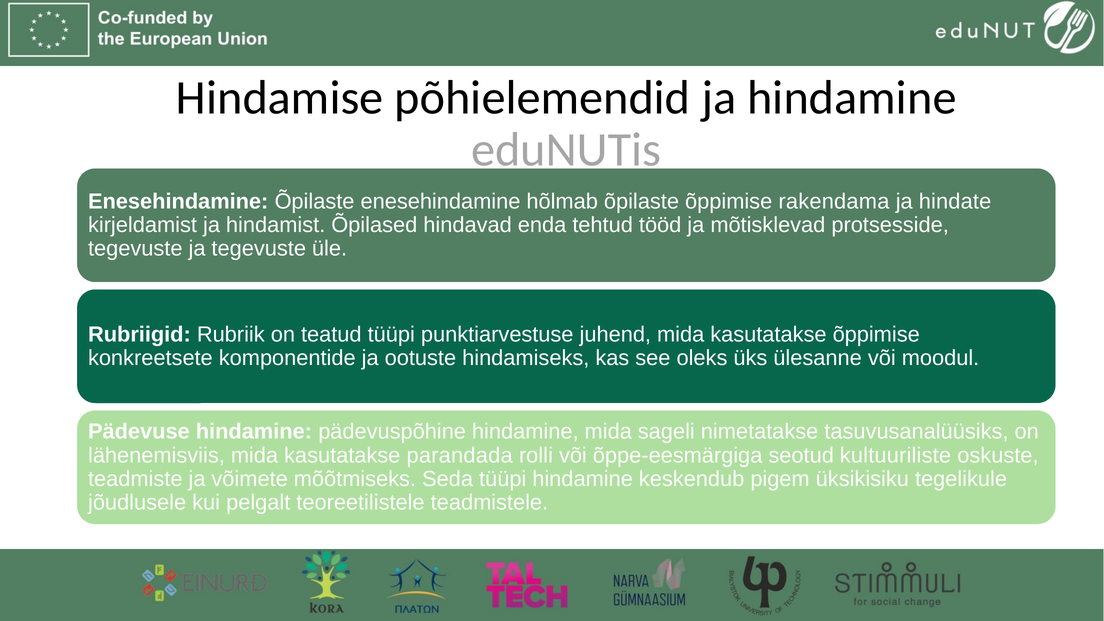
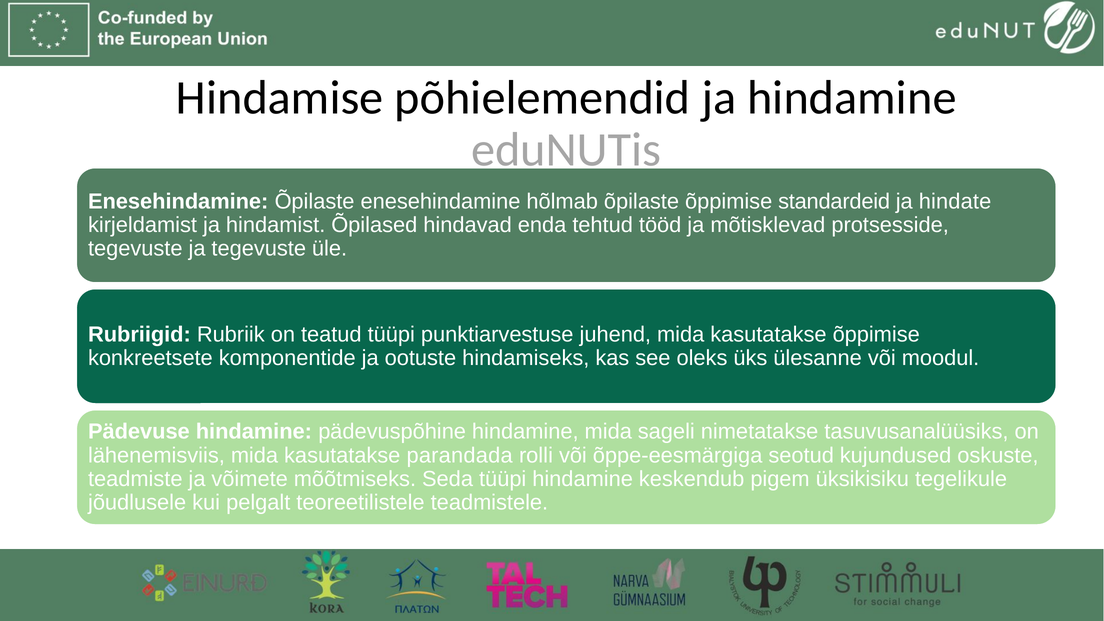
rakendama: rakendama -> standardeid (834, 202)
kultuuriliste: kultuuriliste -> kujundused (896, 455)
